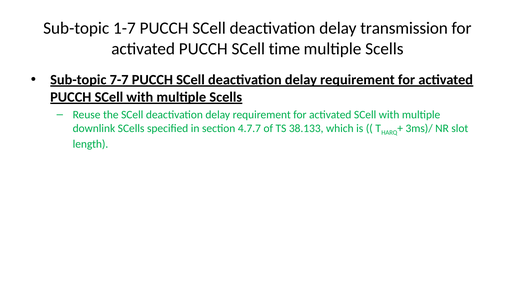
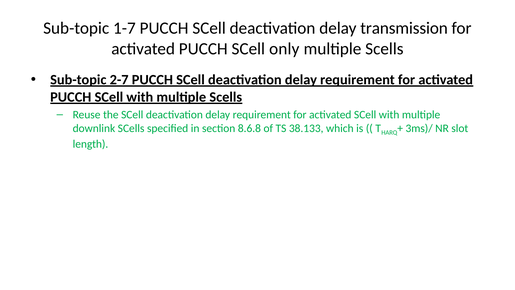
time: time -> only (284, 49)
7-7: 7-7 -> 2-7 (119, 80)
4.7.7: 4.7.7 -> 8.6.8 (249, 128)
